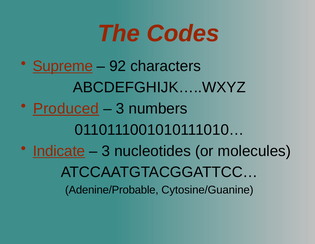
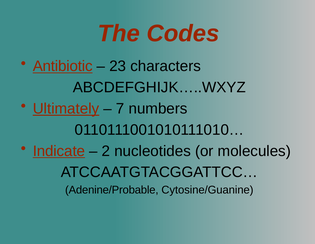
Supreme: Supreme -> Antibiotic (63, 66)
92: 92 -> 23 (118, 66)
Produced: Produced -> Ultimately (66, 108)
3: 3 -> 7 (120, 108)
3: 3 -> 2 (106, 151)
